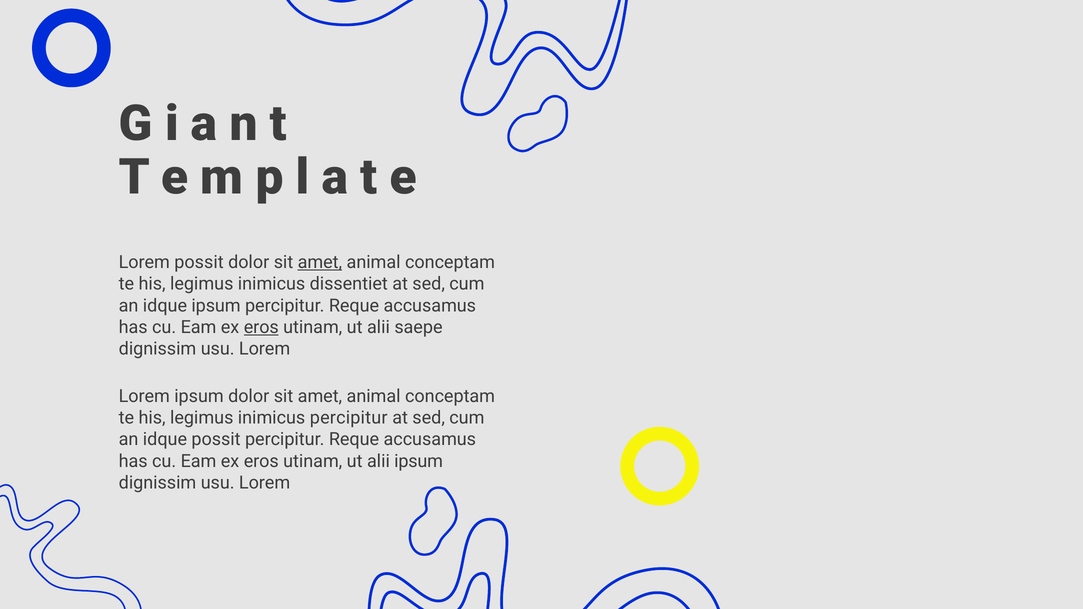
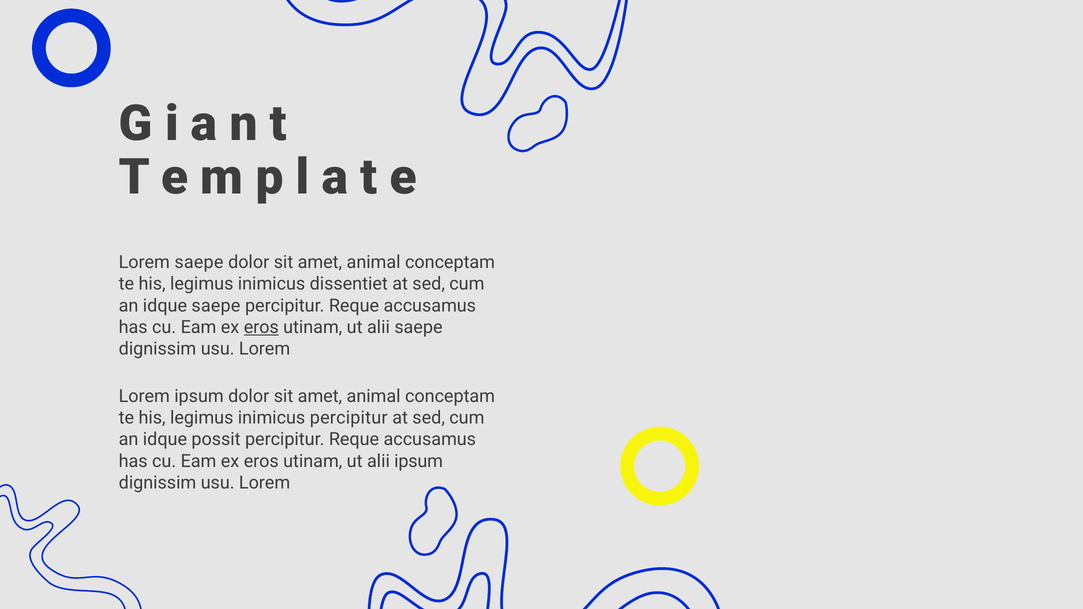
Lorem possit: possit -> saepe (199, 262)
amet underline: present -> none (320, 262)
idque ipsum: ipsum -> saepe (216, 306)
